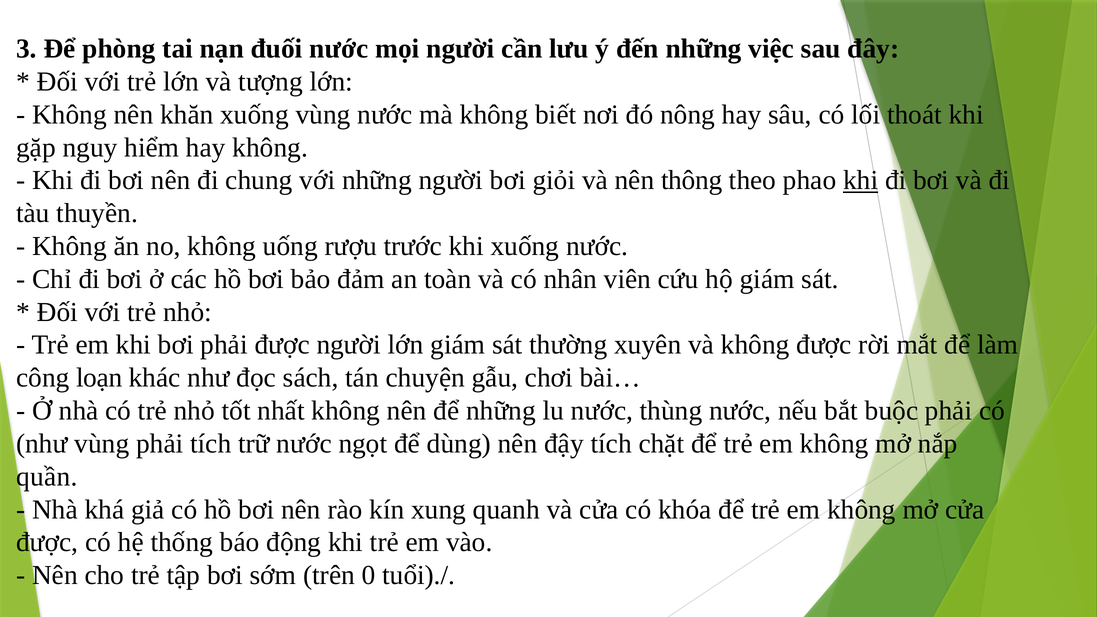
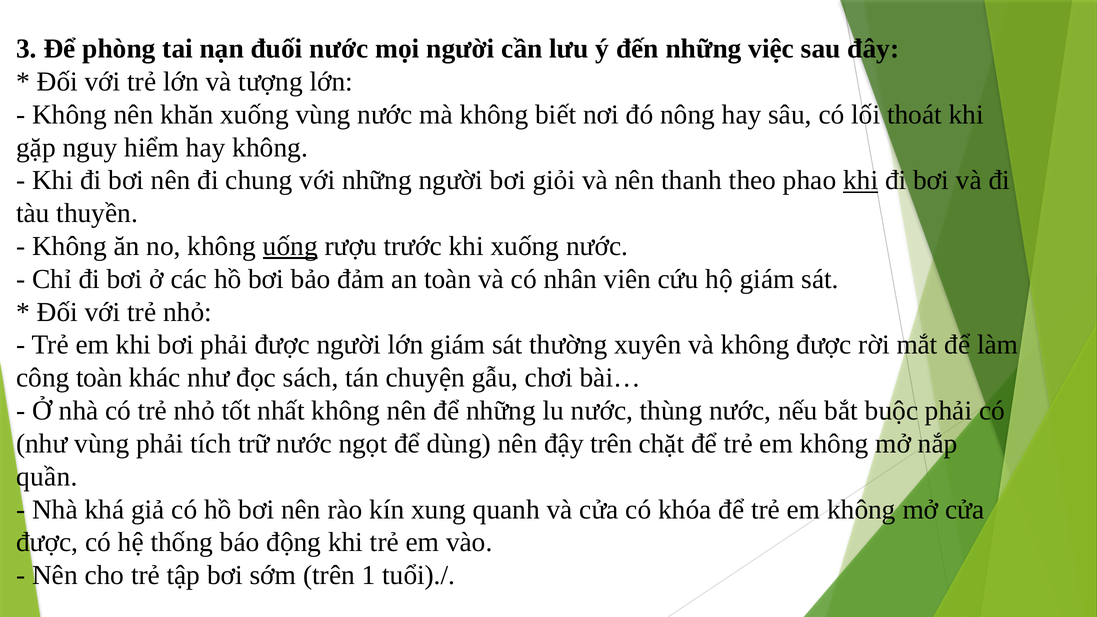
thông: thông -> thanh (692, 180)
uống underline: none -> present (290, 246)
công loạn: loạn -> toàn (99, 378)
đậy tích: tích -> trên (611, 444)
0: 0 -> 1 (368, 575)
